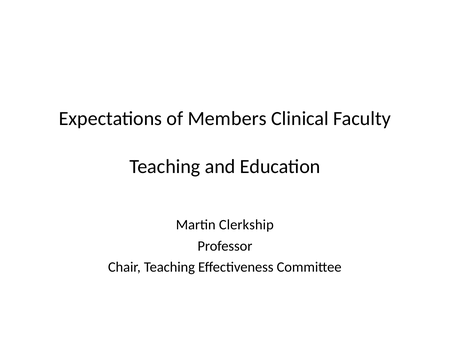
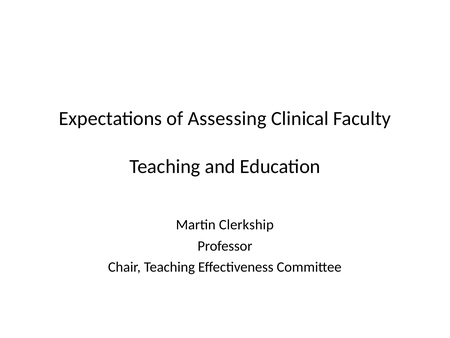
Members: Members -> Assessing (227, 118)
